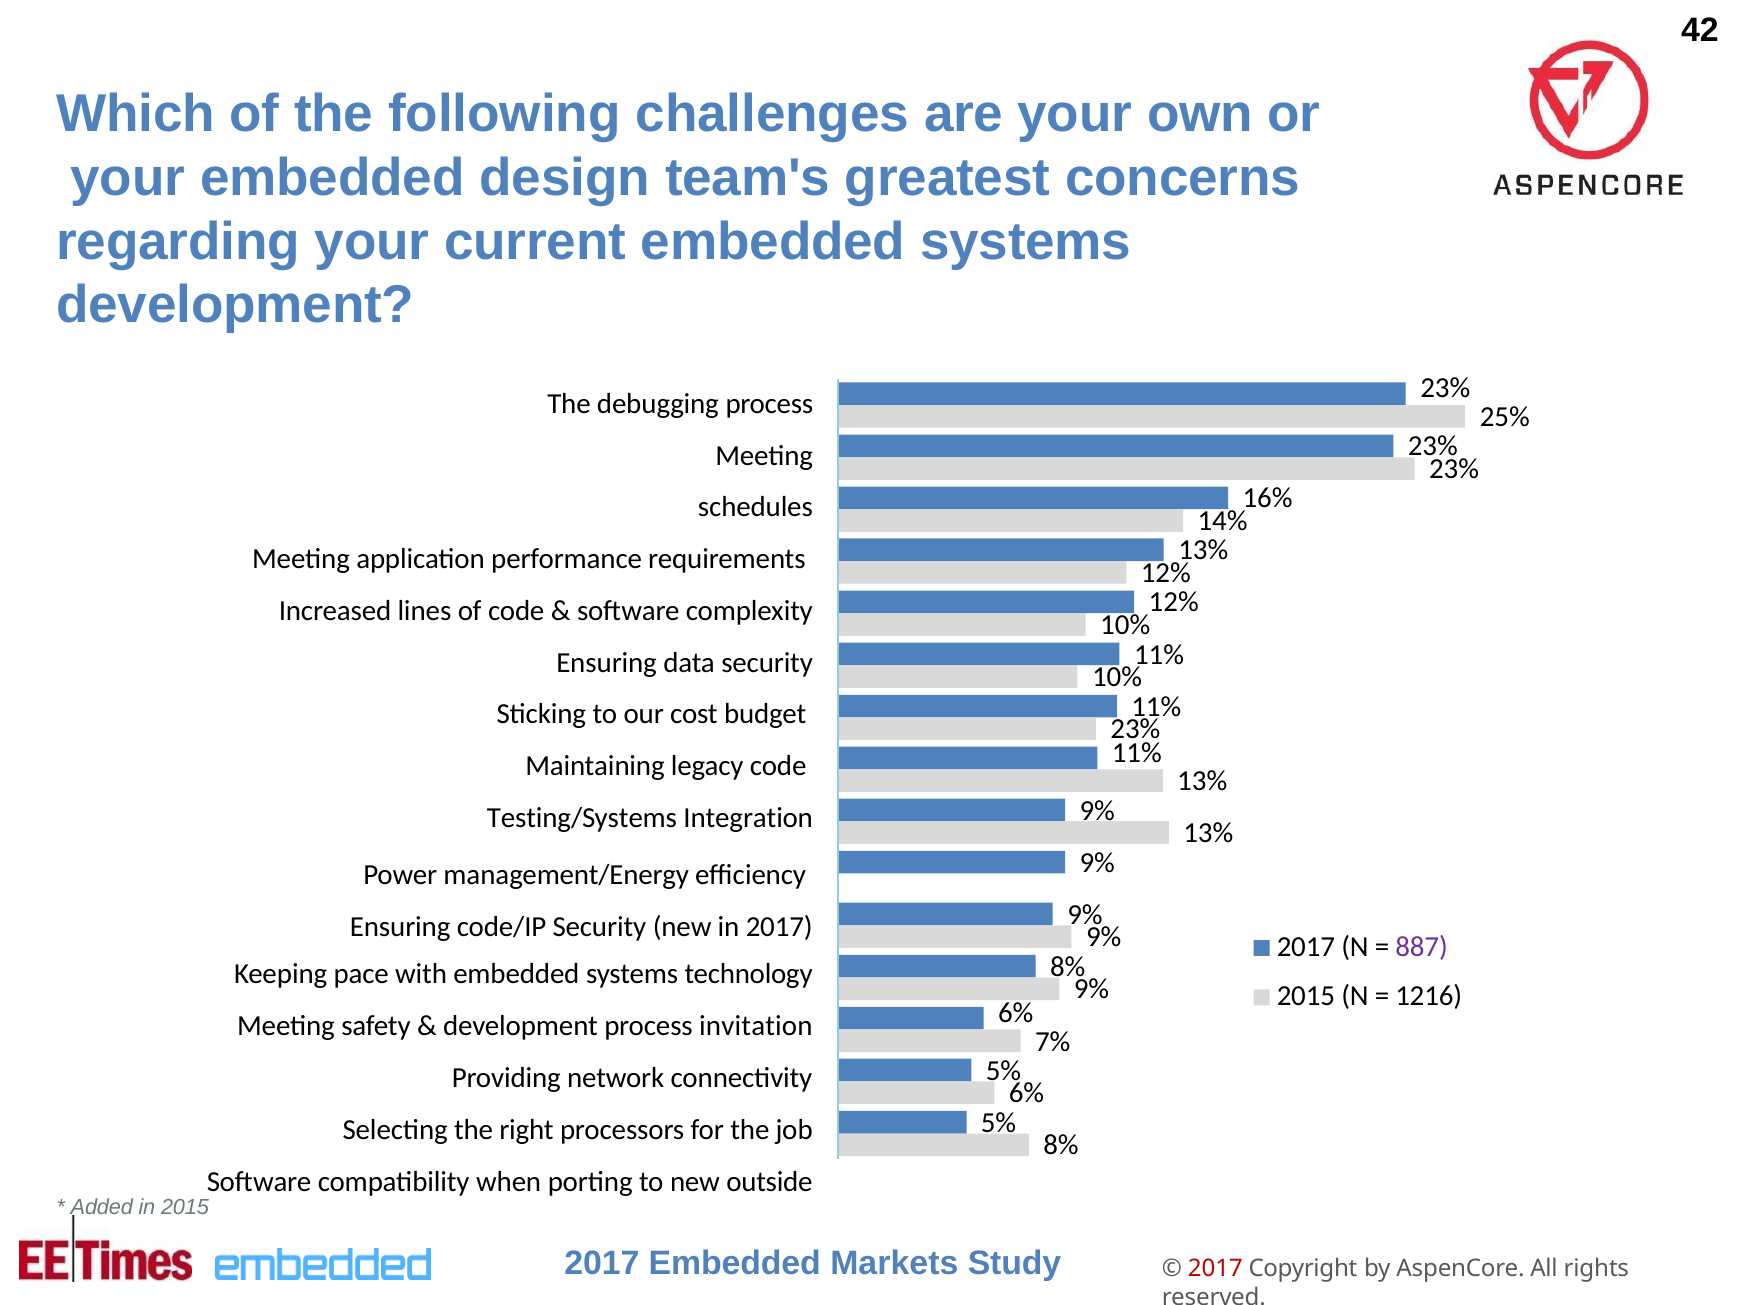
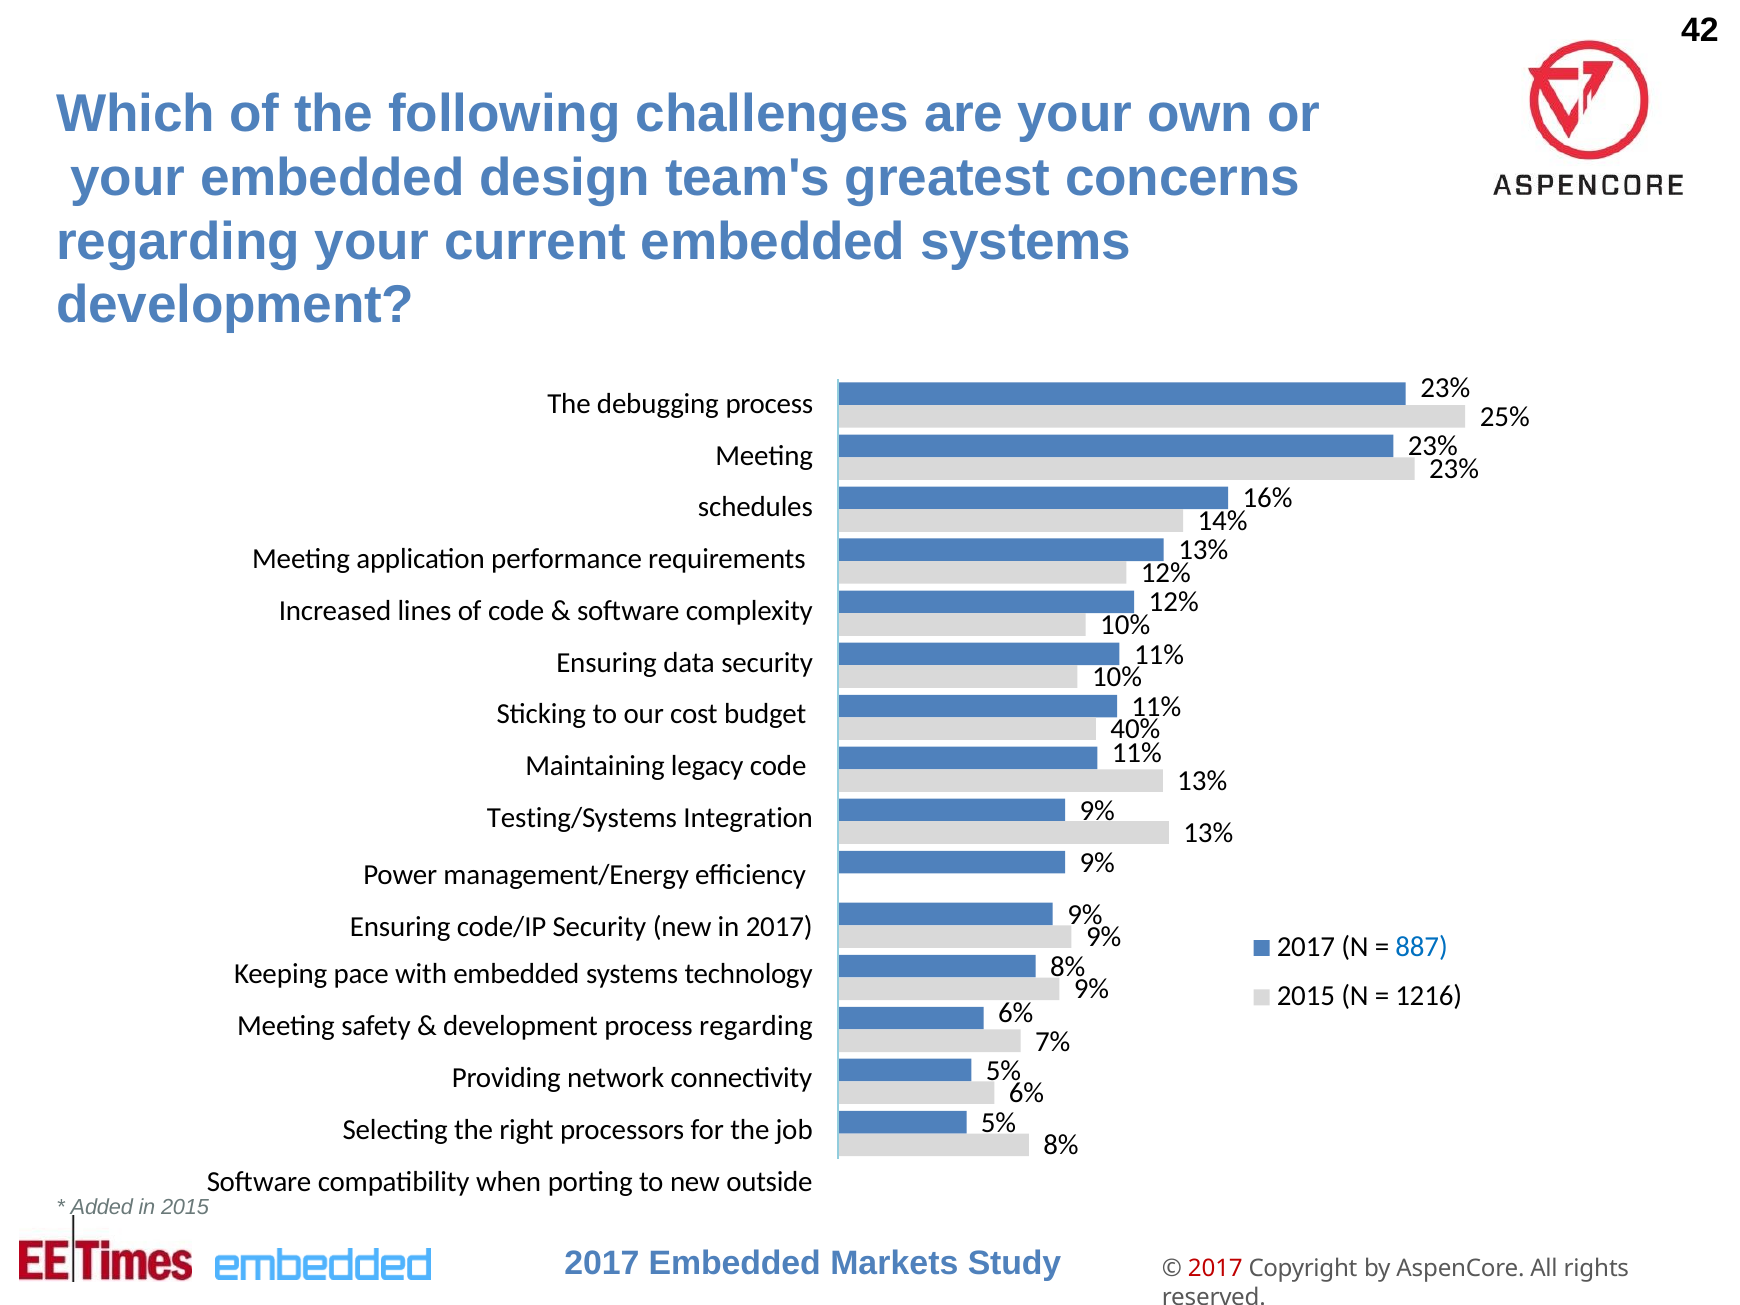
23%: 23% -> 40% (1135, 729)
887 colour: purple -> blue (1422, 947)
process invitation: invitation -> regarding (756, 1026)
